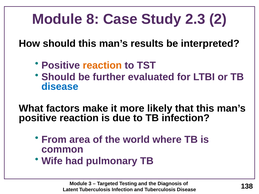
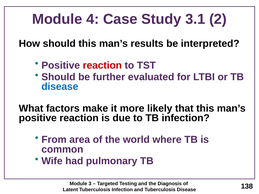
8: 8 -> 4 (93, 19)
2.3: 2.3 -> 3.1 (195, 19)
reaction colour: orange -> red (102, 65)
